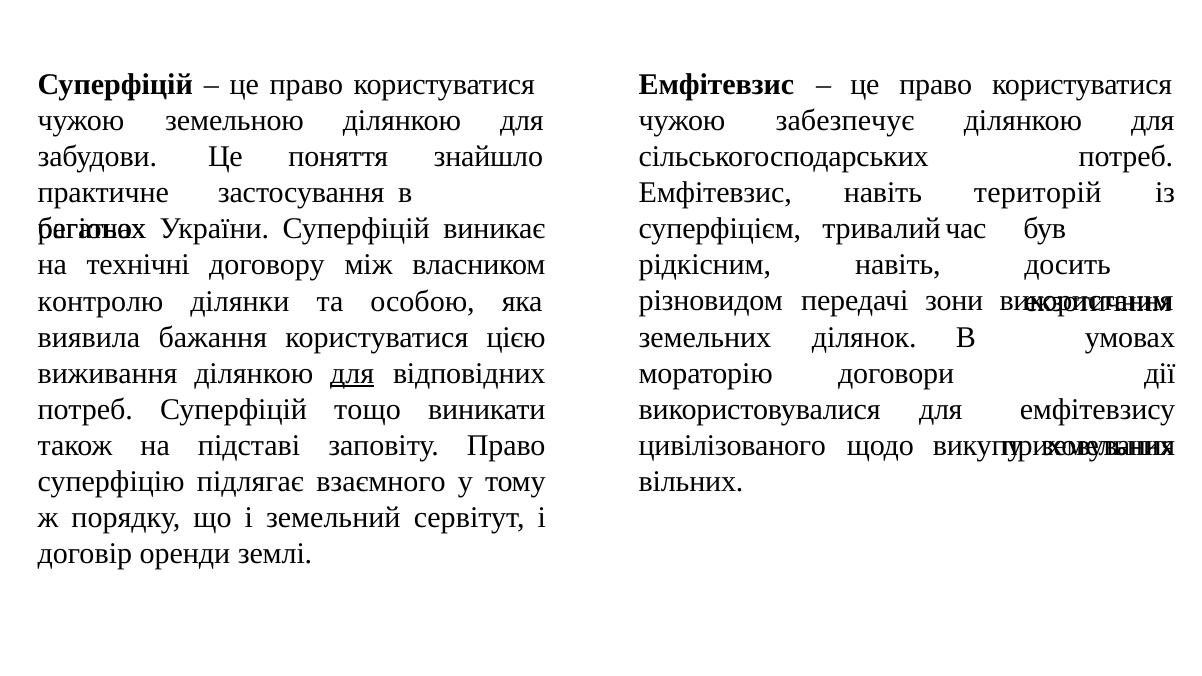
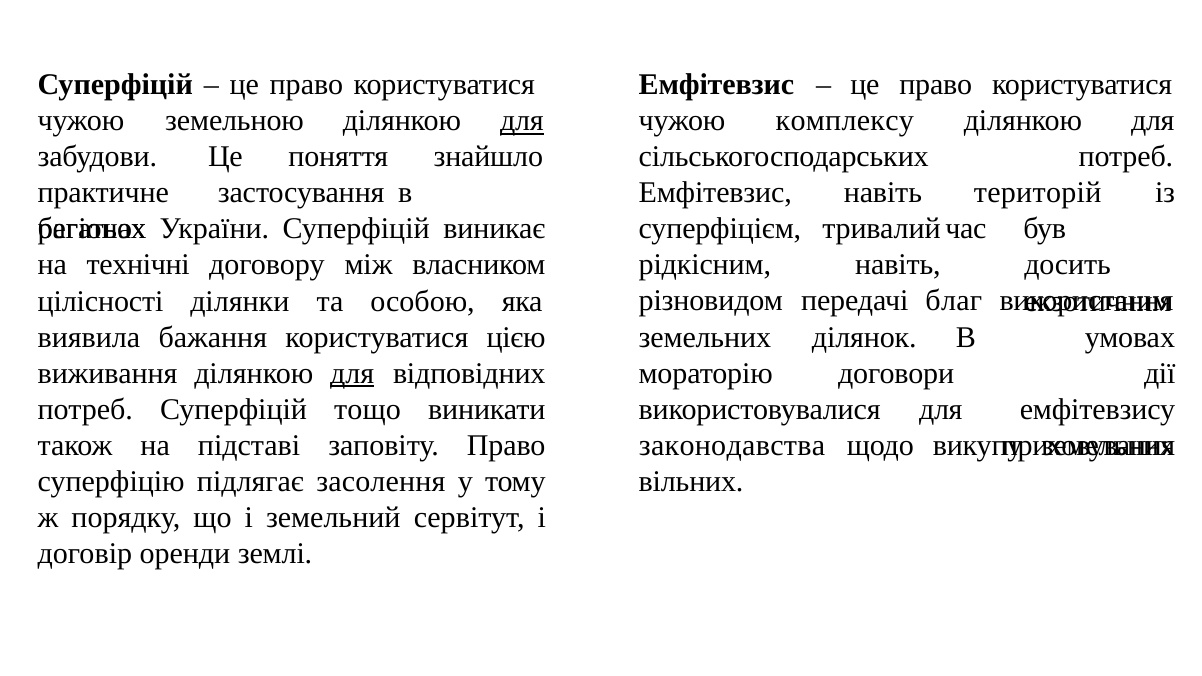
для underline: none -> present (522, 121)
забезпечує: забезпечує -> комплексу (845, 121)
контролю: контролю -> цілісності (101, 301)
зони: зони -> благ (954, 301)
цивілізованого: цивілізованого -> законодавства (732, 445)
взаємного: взаємного -> засолення (381, 481)
